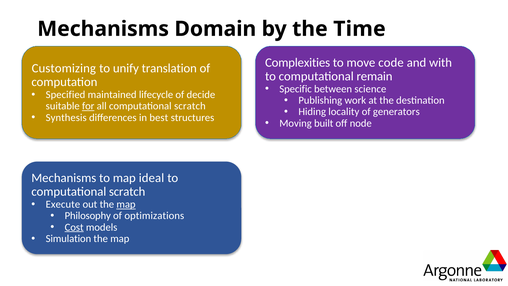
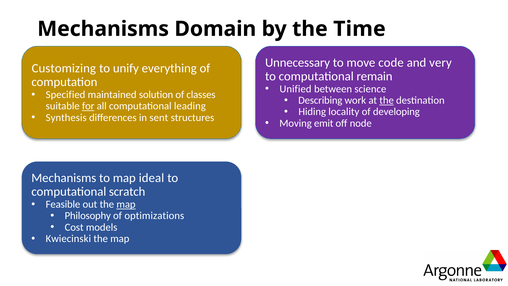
Complexities: Complexities -> Unnecessary (298, 63)
with: with -> very (440, 63)
translation: translation -> everything (169, 68)
Specific: Specific -> Unified (296, 89)
lifecycle: lifecycle -> solution (156, 95)
decide: decide -> classes (201, 95)
Publishing: Publishing -> Describing (320, 100)
the underline: none -> present (387, 100)
all computational scratch: scratch -> leading (190, 106)
generators: generators -> developing (396, 112)
best: best -> sent (159, 117)
built: built -> emit (324, 123)
Execute: Execute -> Feasible (63, 204)
Cost underline: present -> none (74, 227)
Simulation: Simulation -> Kwiecinski (68, 238)
